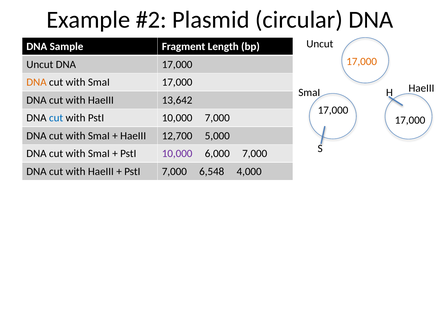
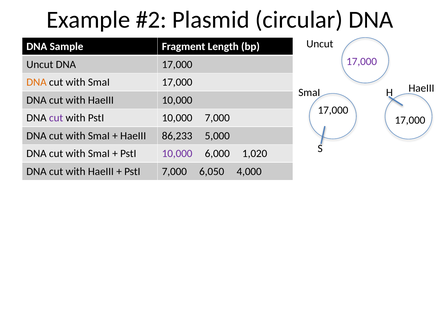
17,000 colour: orange -> purple (362, 62)
HaeIII 13,642: 13,642 -> 10,000 (177, 100)
cut colour: blue -> purple (56, 118)
12,700: 12,700 -> 86,233 (177, 136)
6,000 7,000: 7,000 -> 1,020 (255, 154)
6,548: 6,548 -> 6,050 (212, 171)
